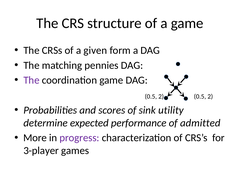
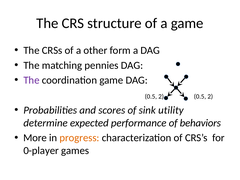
given: given -> other (95, 50)
admitted: admitted -> behaviors (200, 123)
progress colour: purple -> orange (79, 138)
3-player: 3-player -> 0-player (41, 151)
